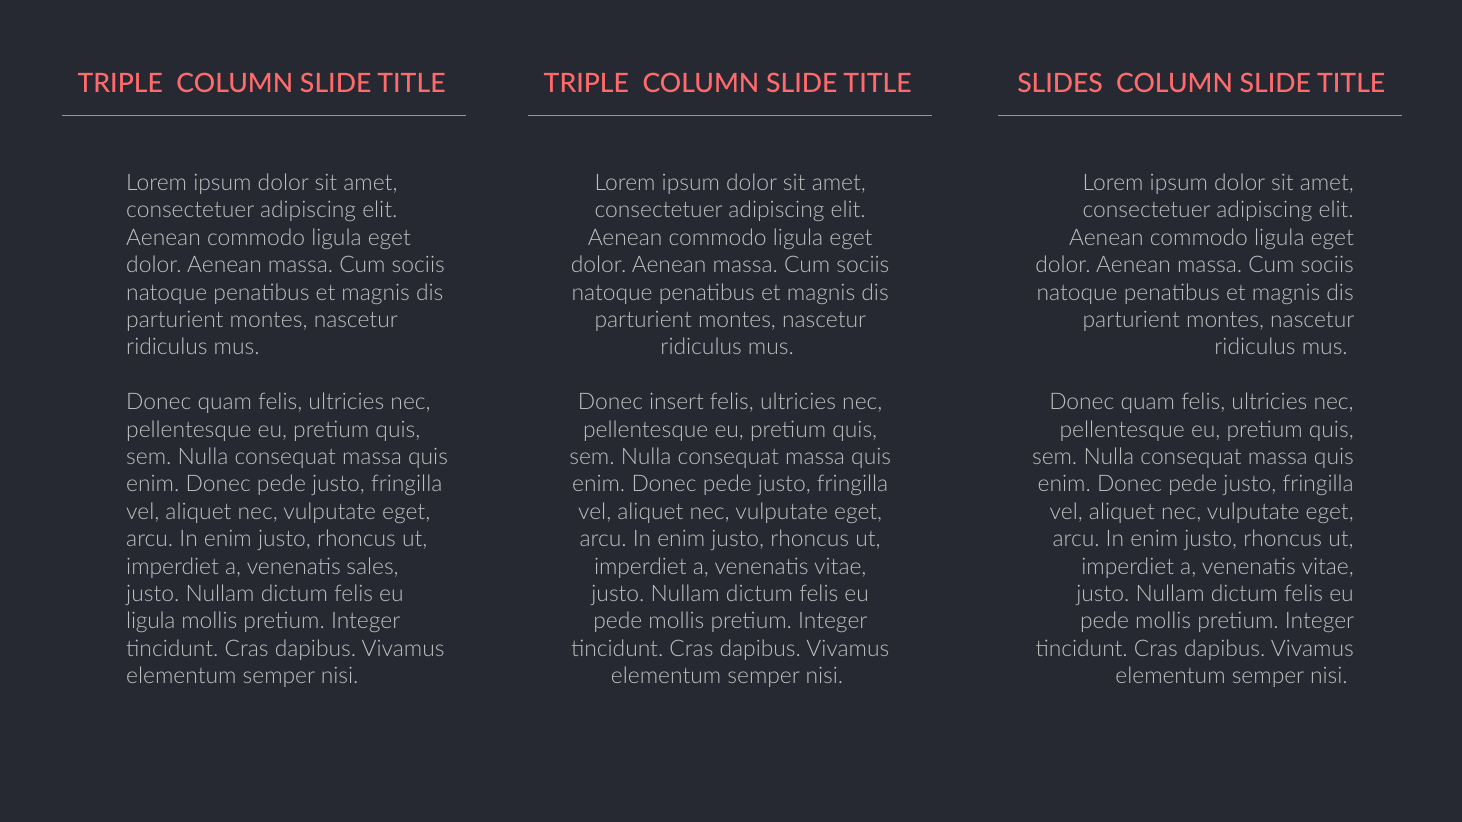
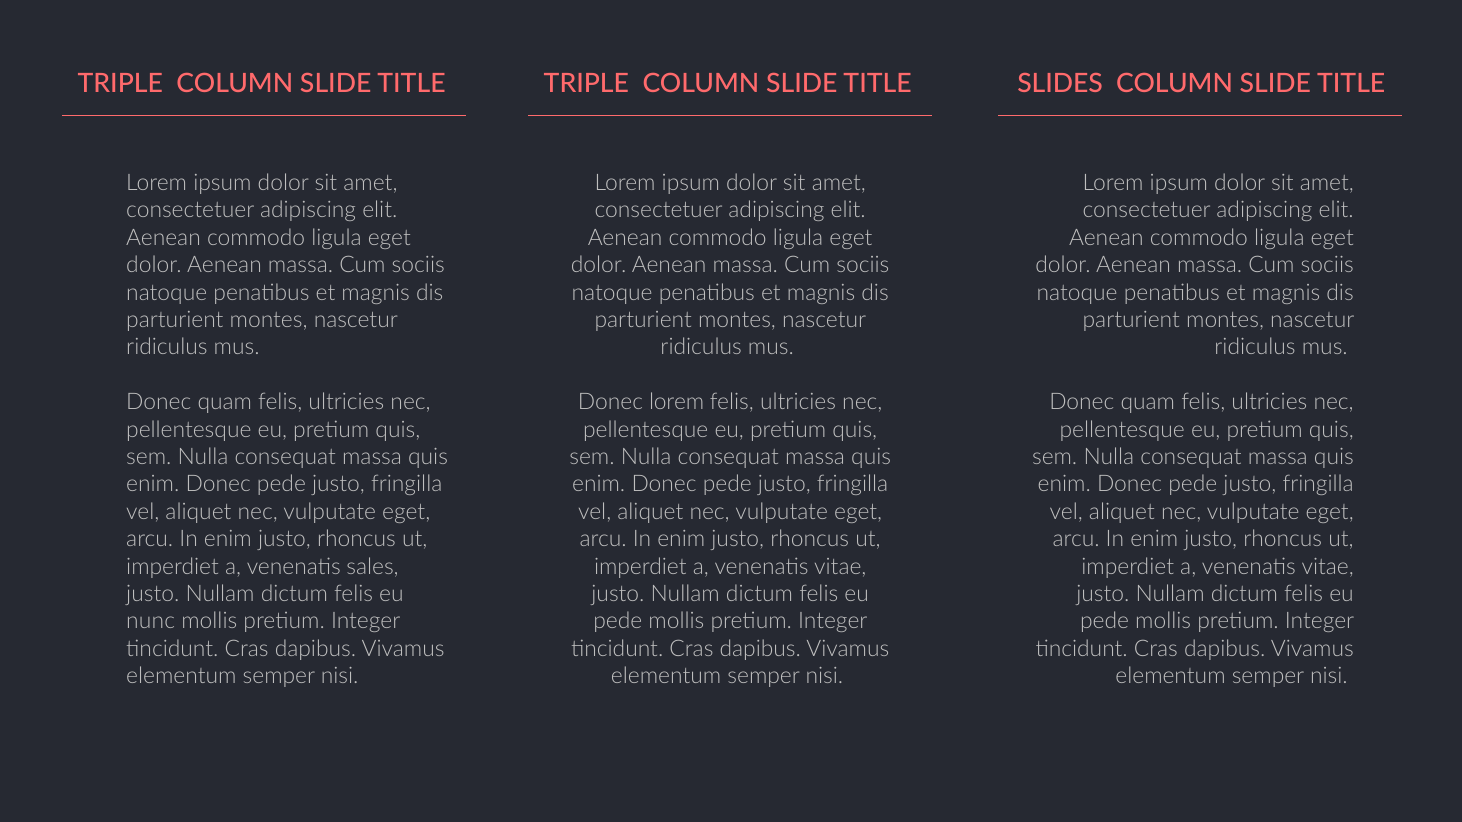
Donec insert: insert -> lorem (677, 402)
ligula: ligula -> nunc (151, 622)
